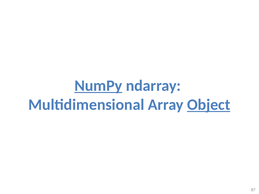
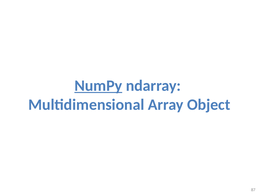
Object underline: present -> none (209, 105)
